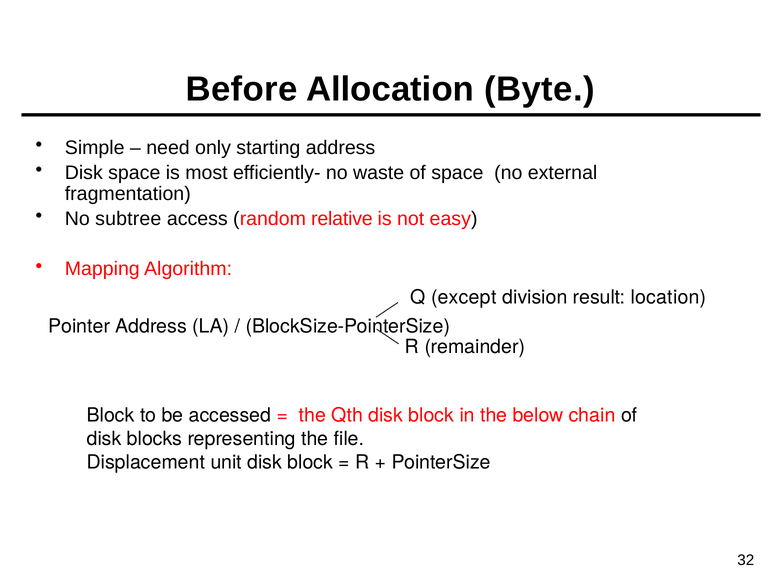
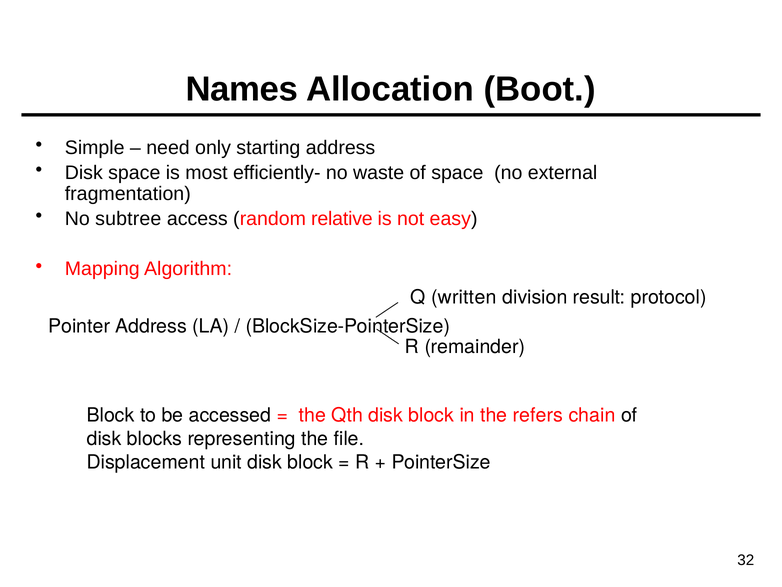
Before: Before -> Names (242, 89)
Byte: Byte -> Boot (540, 89)
except: except -> written (464, 297)
location: location -> protocol (669, 297)
below: below -> refers (538, 415)
